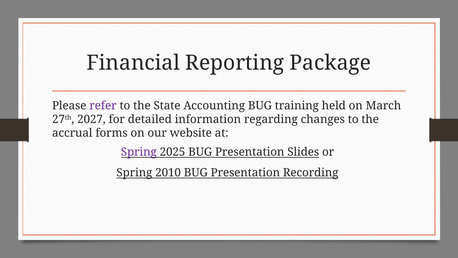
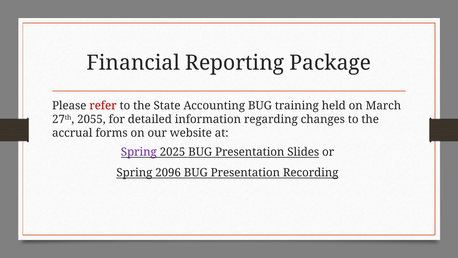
refer colour: purple -> red (103, 105)
2027: 2027 -> 2055 (91, 119)
2010: 2010 -> 2096 (168, 173)
